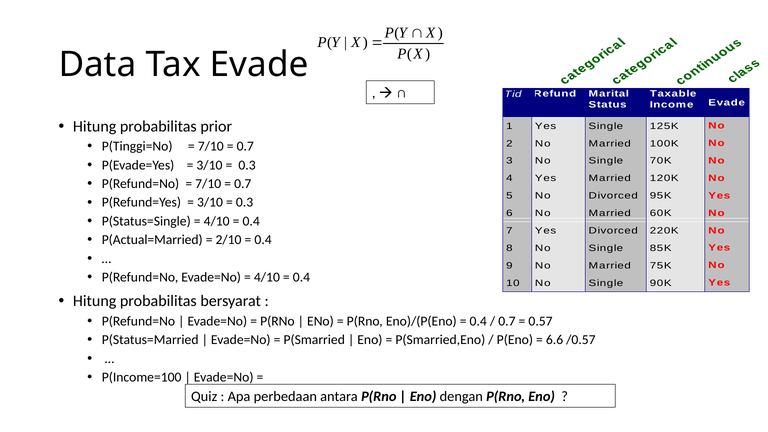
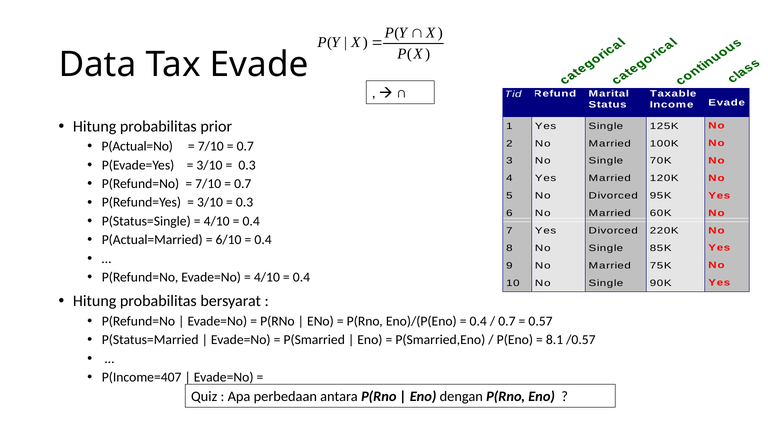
P(Tinggi=No: P(Tinggi=No -> P(Actual=No (137, 146)
2/10: 2/10 -> 6/10 (229, 240)
6.6: 6.6 -> 8.1 (555, 340)
P(Income=100: P(Income=100 -> P(Income=407 (142, 377)
